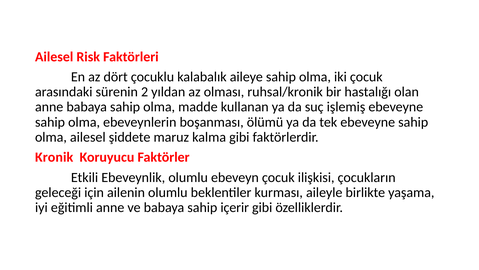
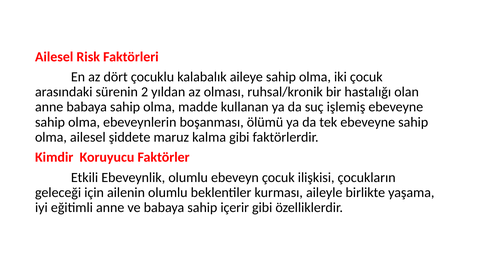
Kronik: Kronik -> Kimdir (54, 157)
